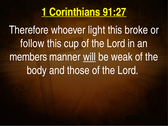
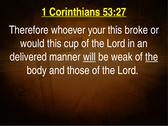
91:27: 91:27 -> 53:27 (114, 12)
light: light -> your (97, 30)
follow: follow -> would (32, 43)
members: members -> delivered (28, 57)
the underline: none -> present (152, 57)
